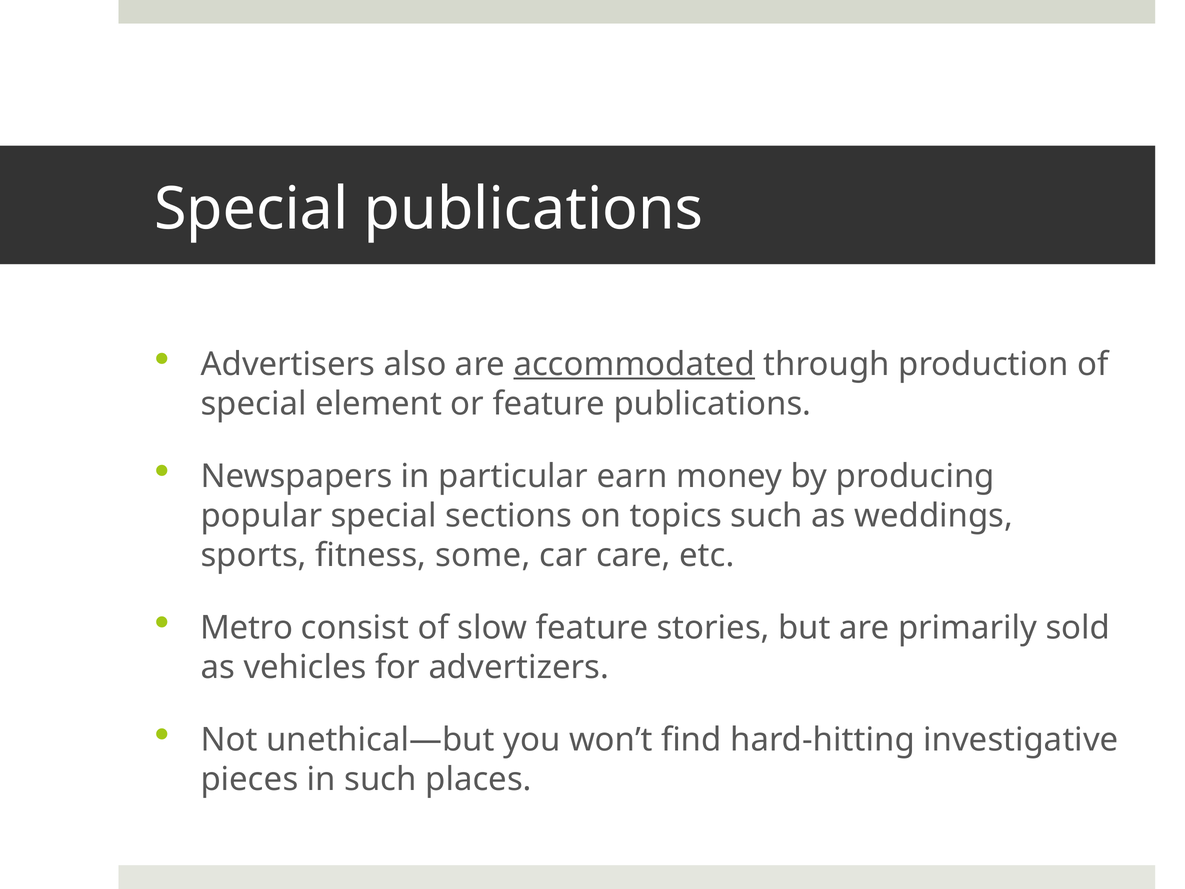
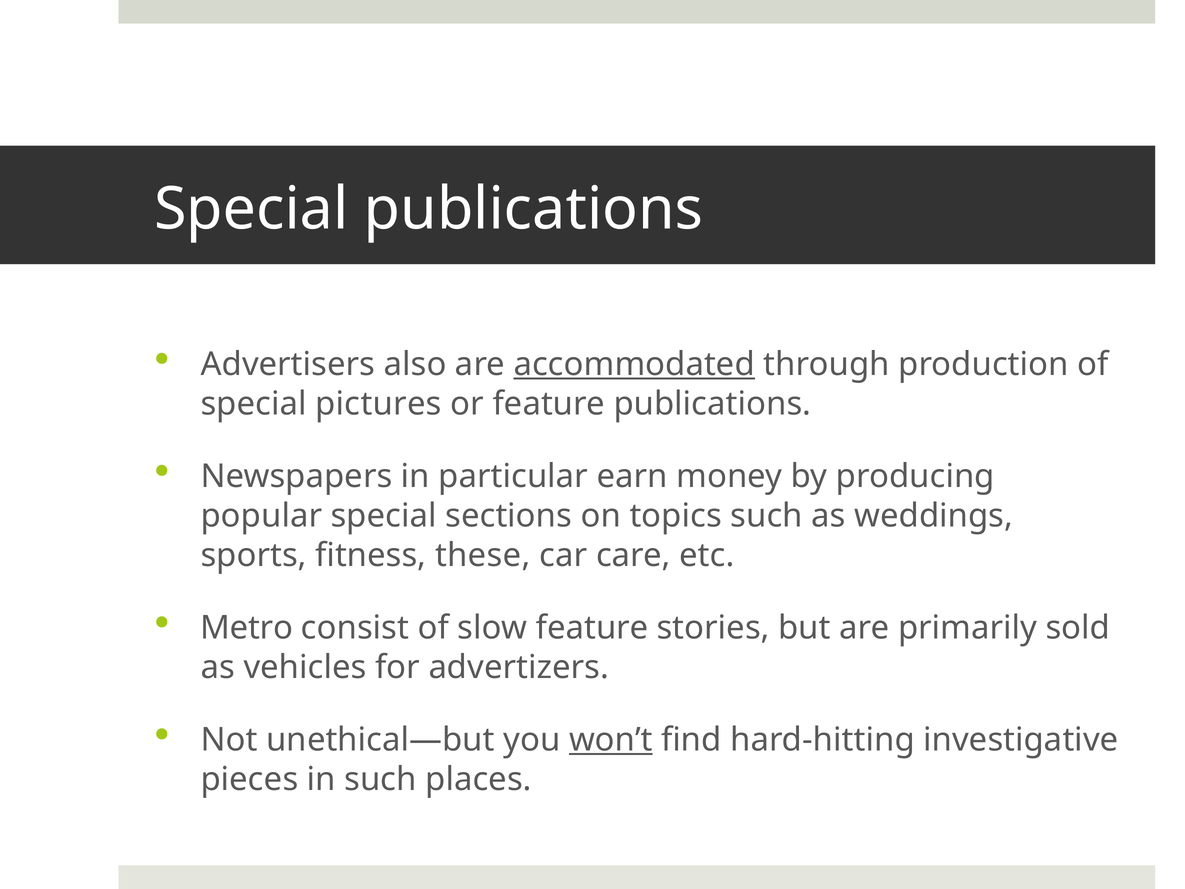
element: element -> pictures (378, 404)
some: some -> these (483, 555)
won’t underline: none -> present (611, 740)
